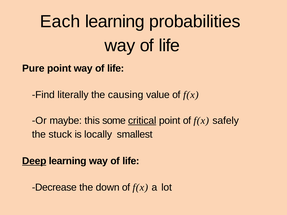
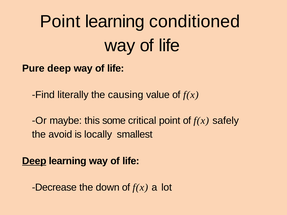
Each: Each -> Point (60, 22)
probabilities: probabilities -> conditioned (195, 22)
Pure point: point -> deep (59, 68)
critical underline: present -> none (142, 121)
stuck: stuck -> avoid (60, 135)
